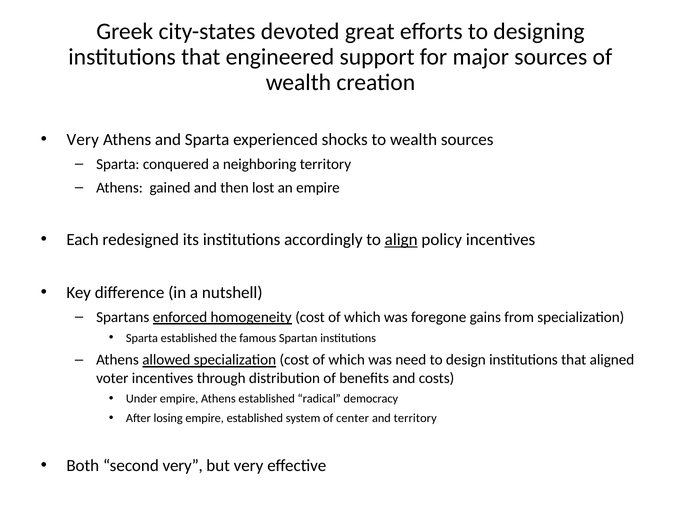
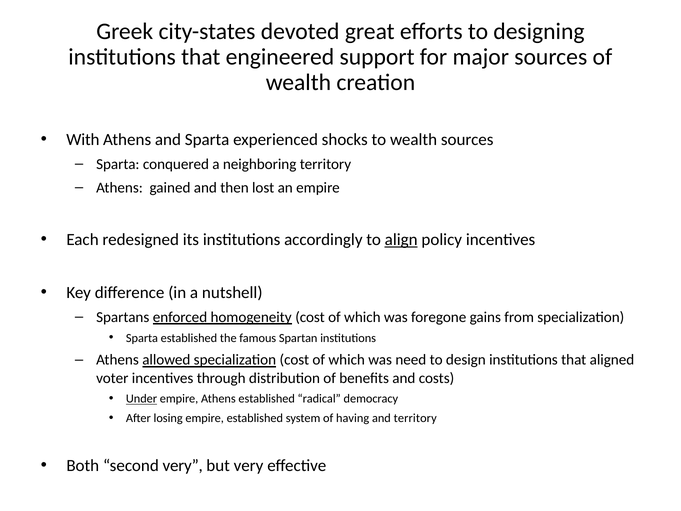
Very: Very -> With (83, 140)
Under underline: none -> present (142, 399)
center: center -> having (353, 418)
